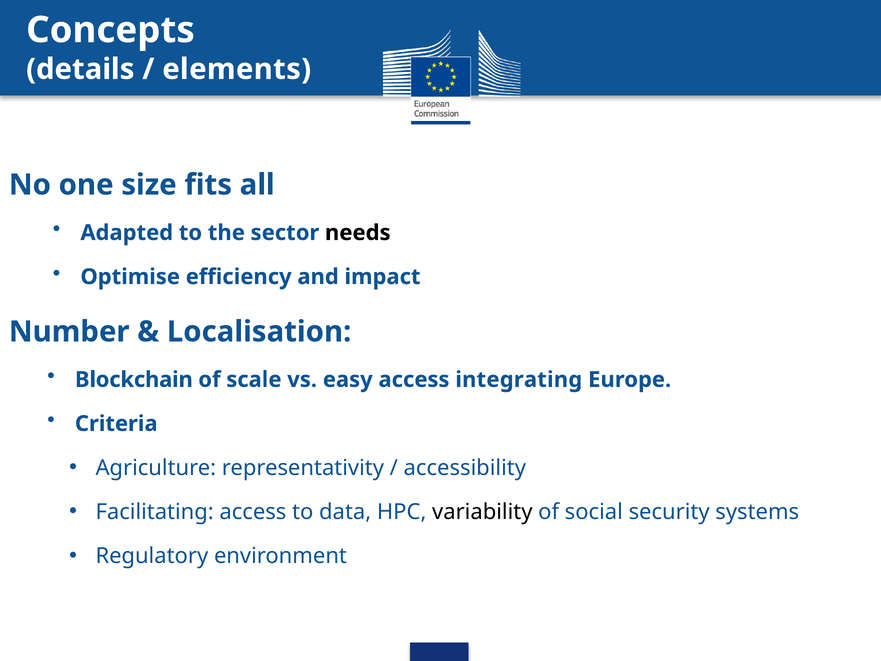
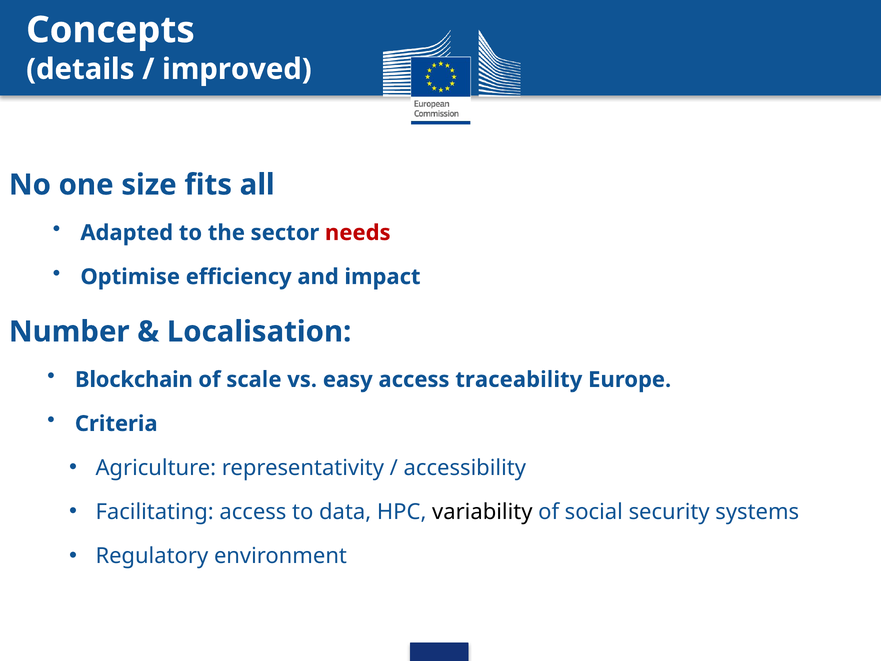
elements: elements -> improved (237, 69)
needs colour: black -> red (358, 233)
integrating: integrating -> traceability (519, 380)
